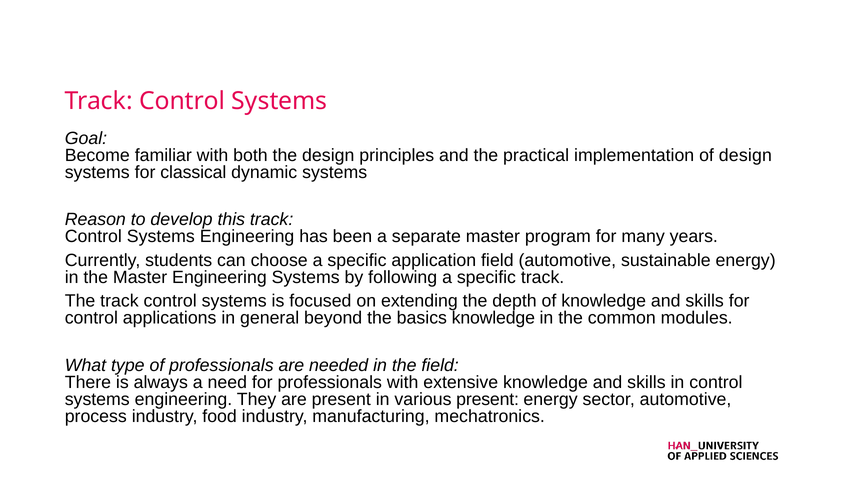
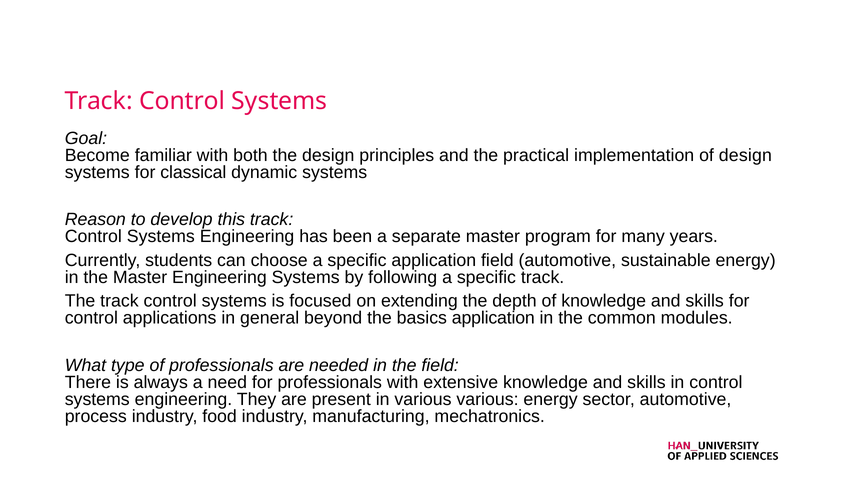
basics knowledge: knowledge -> application (493, 318)
various present: present -> various (488, 399)
